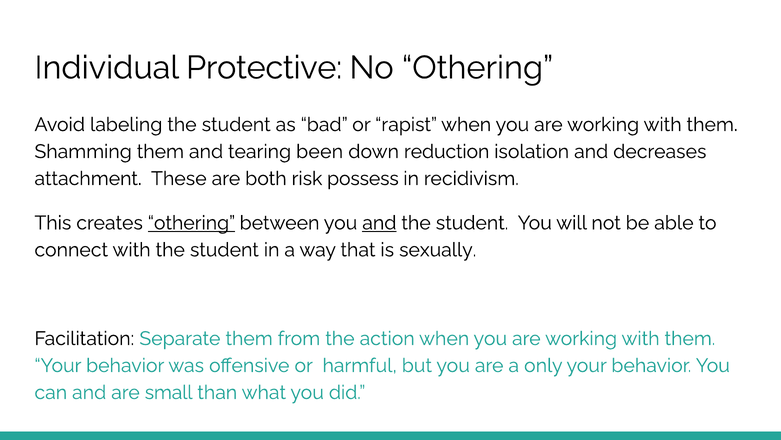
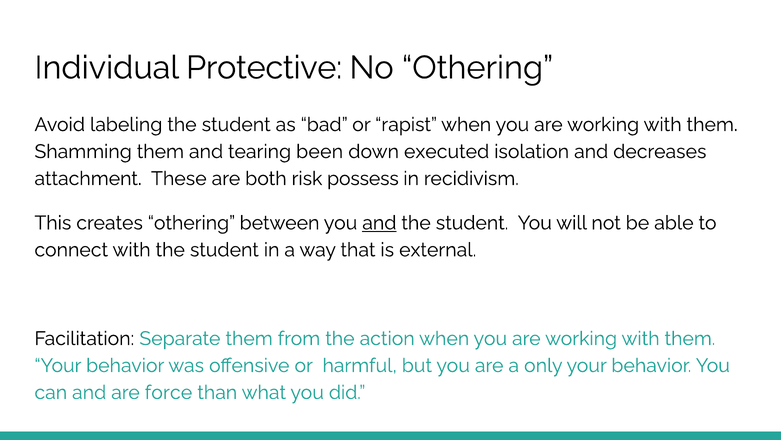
reduction: reduction -> executed (447, 151)
othering underline: present -> none (191, 223)
sexually: sexually -> external (438, 250)
small: small -> force (168, 392)
